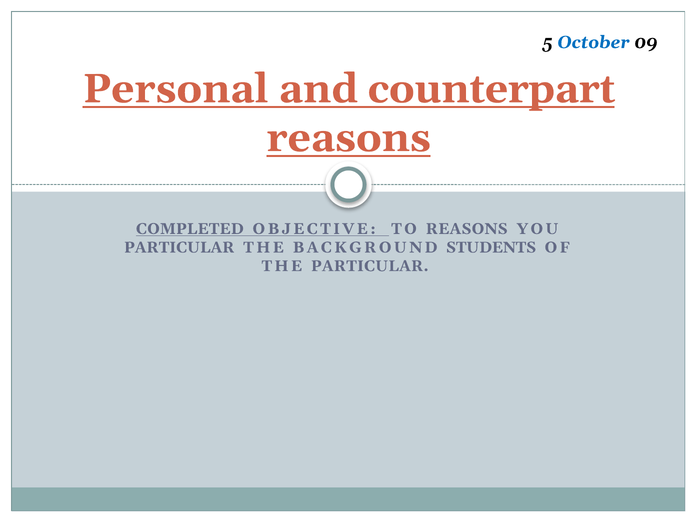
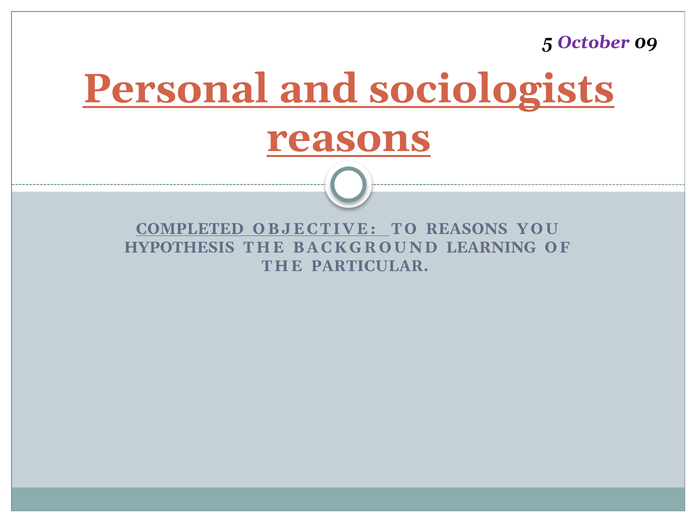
October colour: blue -> purple (593, 42)
counterpart: counterpart -> sociologists (491, 89)
PARTICULAR: PARTICULAR -> HYPOTHESIS (179, 247)
STUDENTS: STUDENTS -> LEARNING (491, 247)
